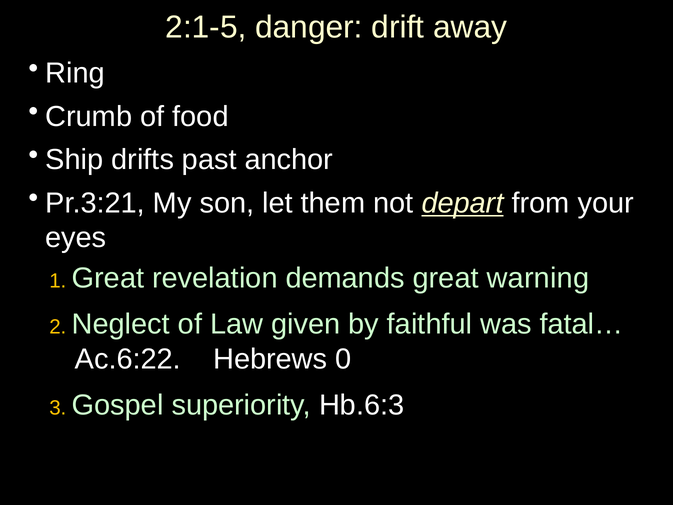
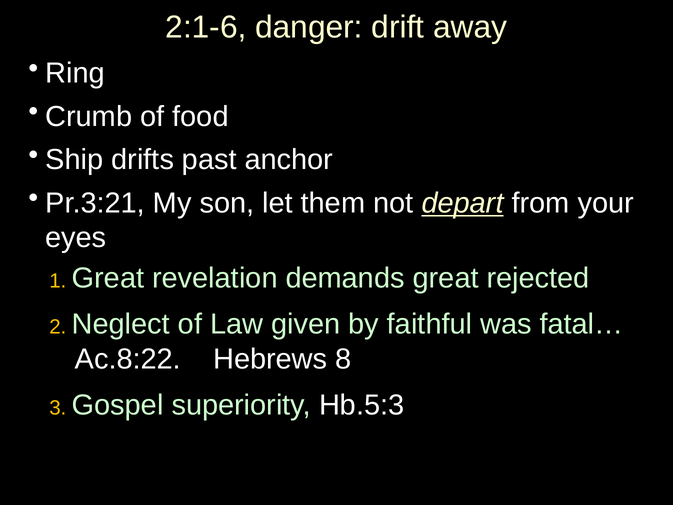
2:1-5: 2:1-5 -> 2:1-6 (206, 27)
warning: warning -> rejected (538, 278)
Ac.6:22: Ac.6:22 -> Ac.8:22 (128, 359)
0: 0 -> 8 (343, 359)
Hb.6:3: Hb.6:3 -> Hb.5:3 (362, 405)
